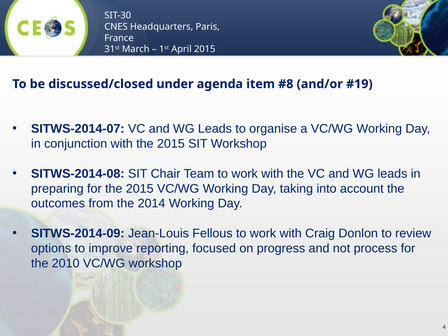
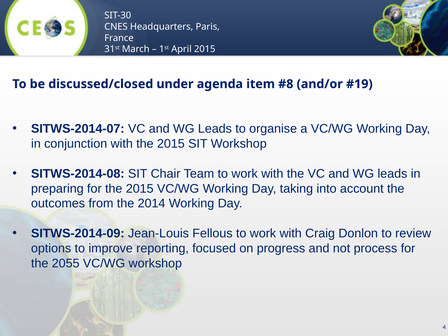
2010: 2010 -> 2055 (66, 263)
